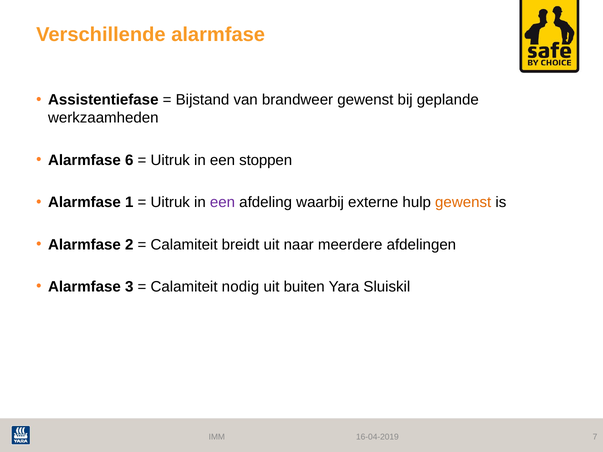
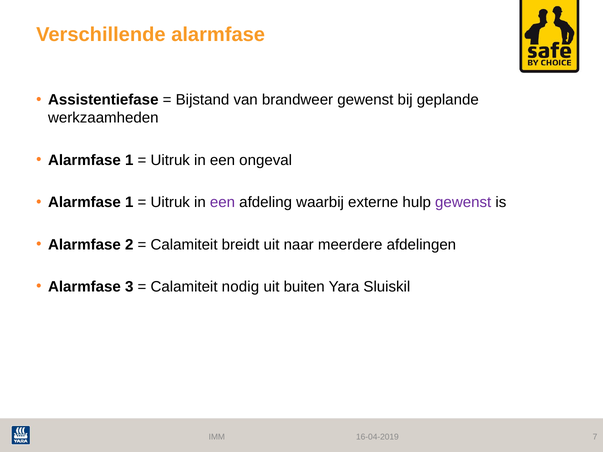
6: 6 -> 1 (129, 160)
stoppen: stoppen -> ongeval (266, 160)
gewenst colour: orange -> purple (463, 202)
